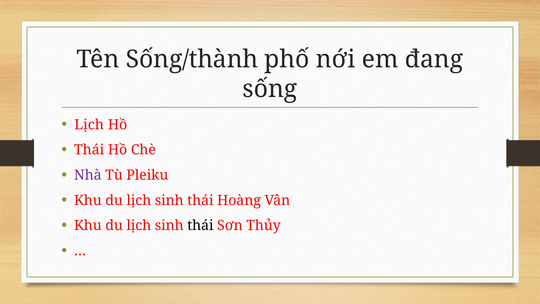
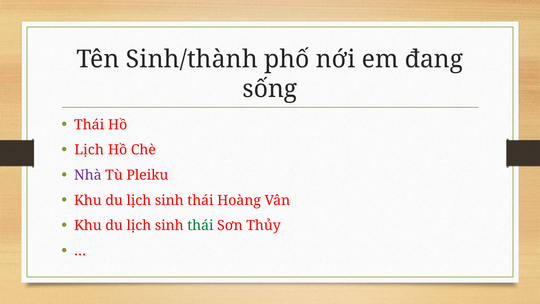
Sống/thành: Sống/thành -> Sinh/thành (192, 59)
Lịch: Lịch -> Thái (89, 125)
Thái: Thái -> Lịch (89, 150)
thái colour: black -> green (200, 225)
